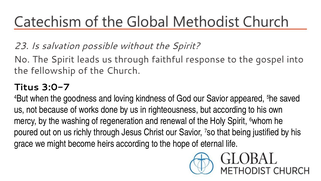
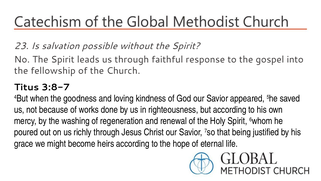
3:0-7: 3:0-7 -> 3:8-7 (56, 87)
